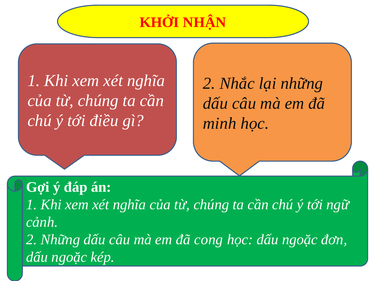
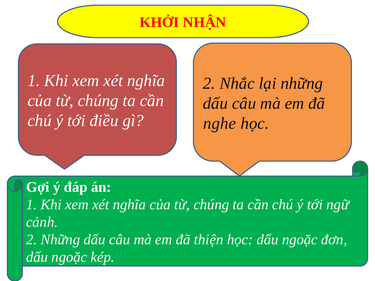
minh: minh -> nghe (220, 123)
cong: cong -> thiện (209, 240)
